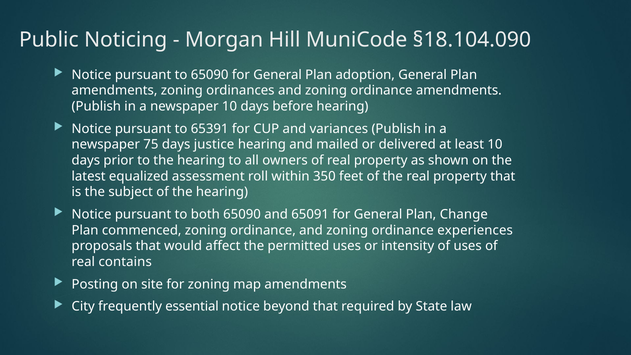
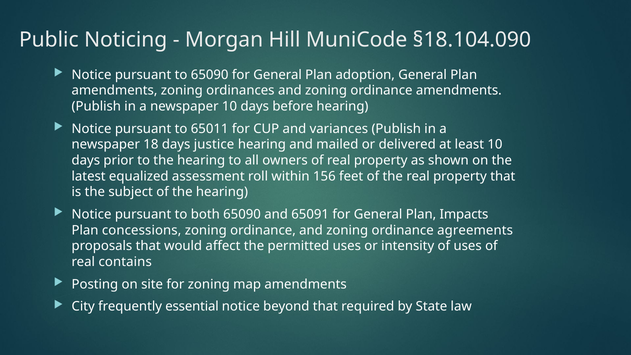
65391: 65391 -> 65011 (210, 129)
75: 75 -> 18 (151, 145)
350: 350 -> 156 (324, 176)
Change: Change -> Impacts (464, 214)
commenced: commenced -> concessions (142, 230)
experiences: experiences -> agreements (475, 230)
